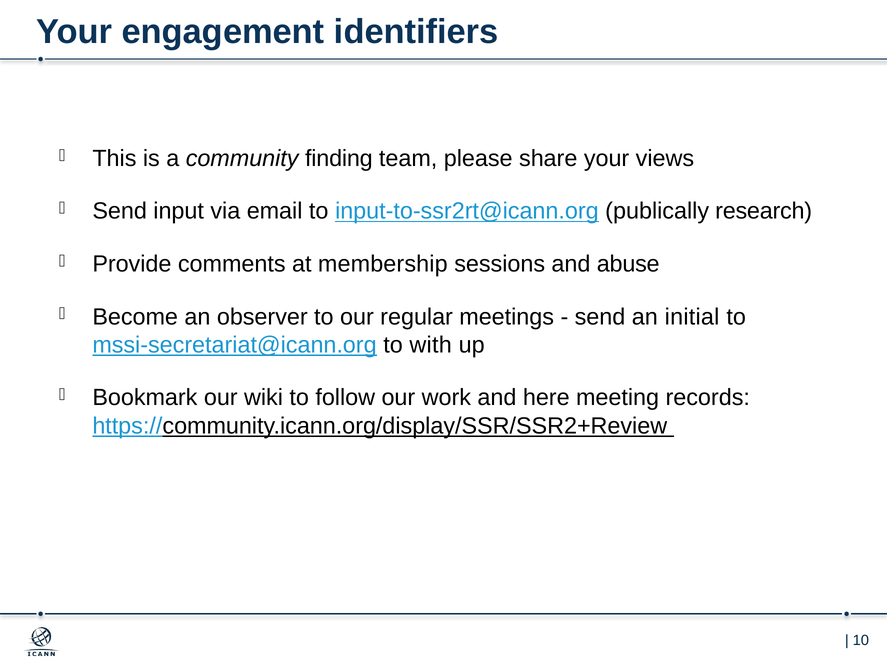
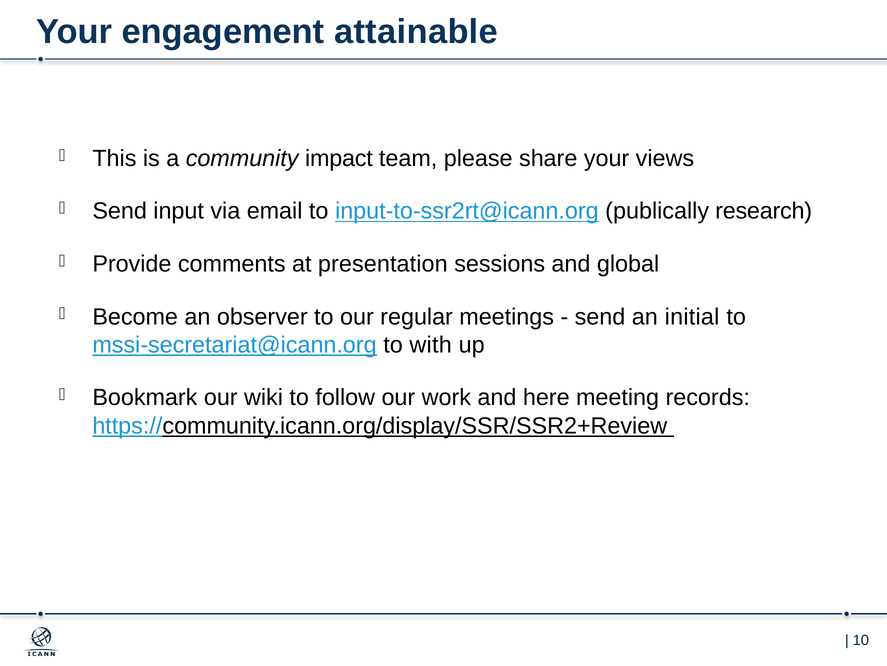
identifiers: identifiers -> attainable (416, 32)
finding: finding -> impact (339, 158)
membership: membership -> presentation (383, 264)
abuse: abuse -> global (628, 264)
